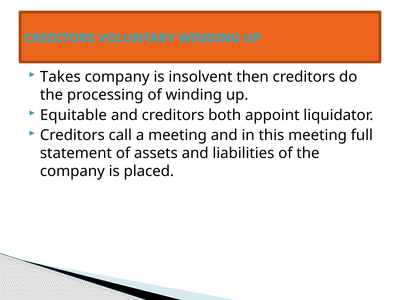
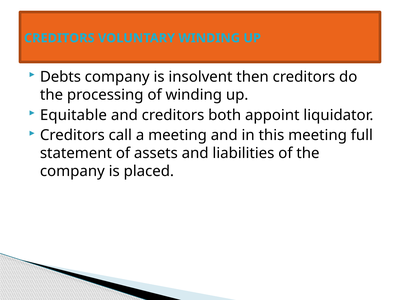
Takes: Takes -> Debts (60, 77)
